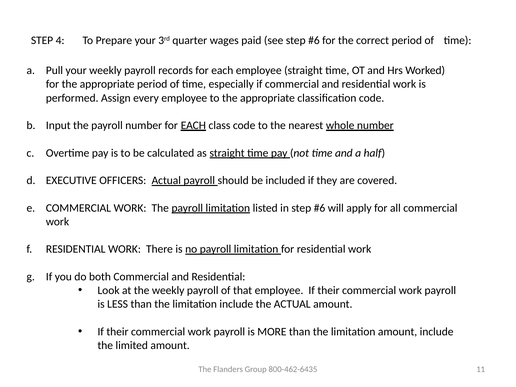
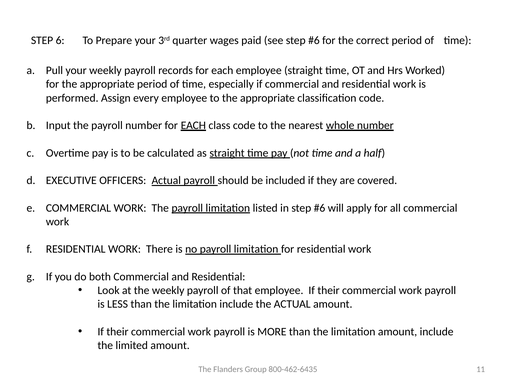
4: 4 -> 6 (60, 40)
